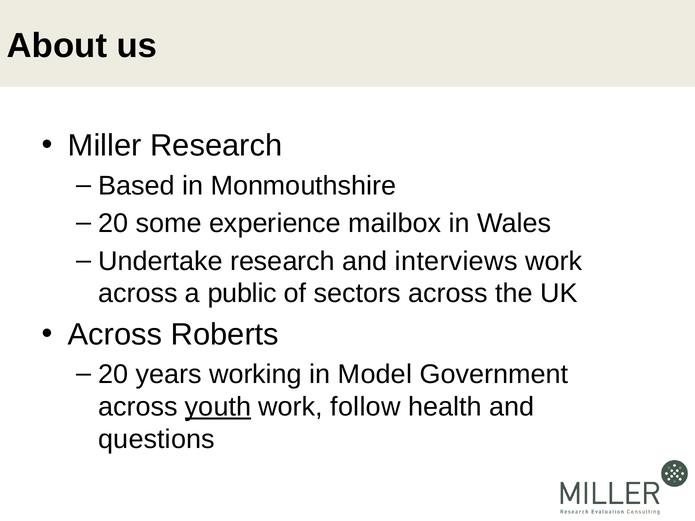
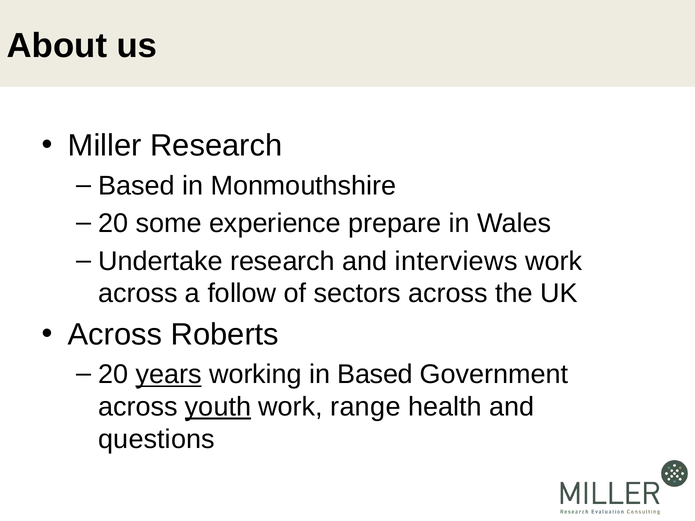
mailbox: mailbox -> prepare (395, 223)
public: public -> follow (242, 294)
years underline: none -> present (169, 375)
in Model: Model -> Based (375, 375)
follow: follow -> range (365, 407)
